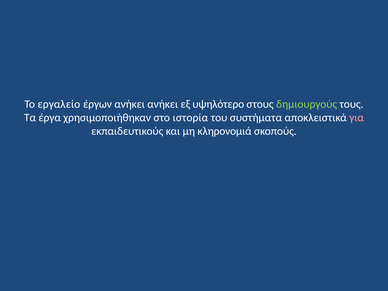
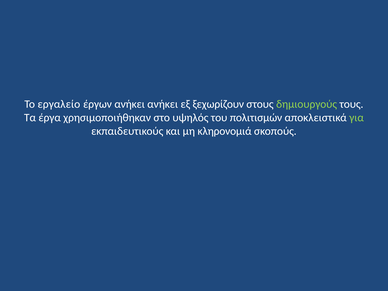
υψηλότερο: υψηλότερο -> ξεχωρίζουν (218, 104)
ιστορία: ιστορία -> υψηλός (190, 118)
συστήματα: συστήματα -> πολιτισμών (256, 118)
για colour: pink -> light green (357, 118)
